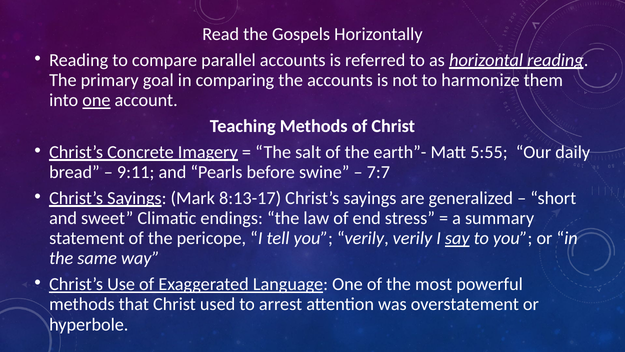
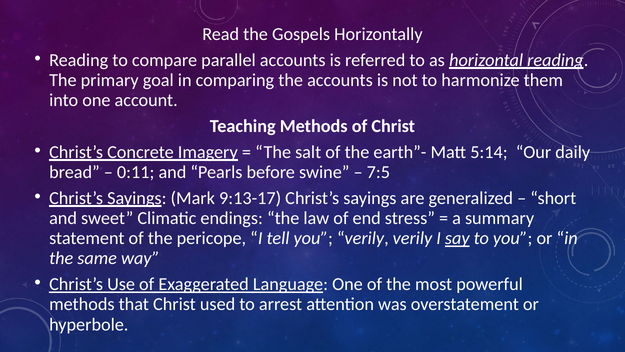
one underline: present -> none (96, 100)
5:55: 5:55 -> 5:14 (489, 152)
9:11: 9:11 -> 0:11 (136, 172)
7:7: 7:7 -> 7:5 (378, 172)
8:13-17: 8:13-17 -> 9:13-17 (250, 198)
